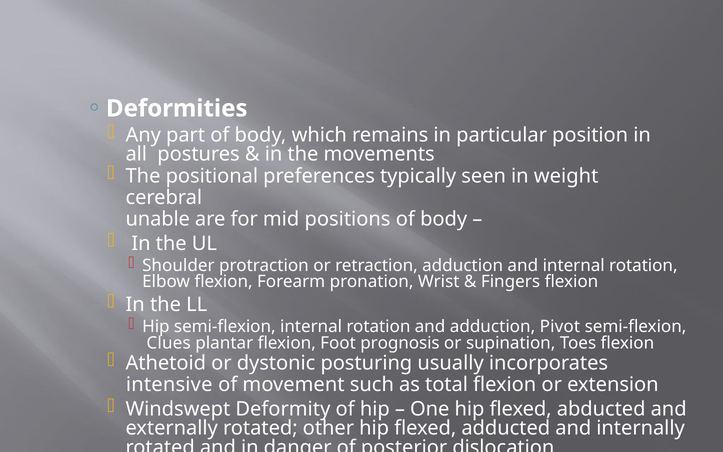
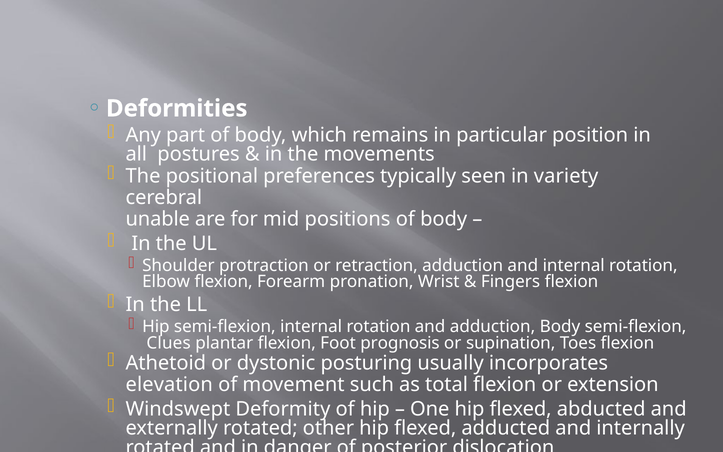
weight: weight -> variety (566, 176)
adduction Pivot: Pivot -> Body (560, 327)
intensive: intensive -> elevation (169, 385)
